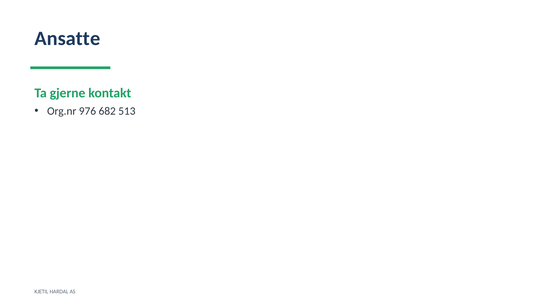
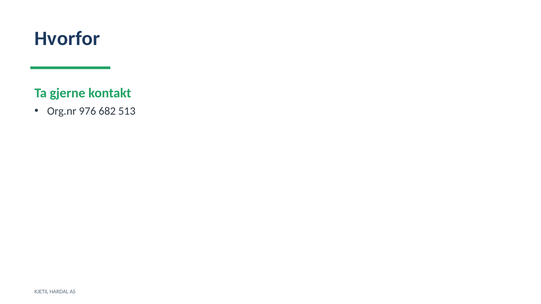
Ansatte: Ansatte -> Hvorfor (67, 39)
